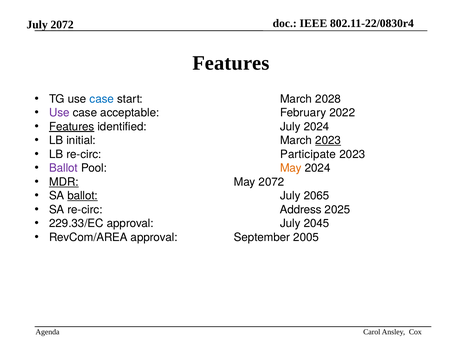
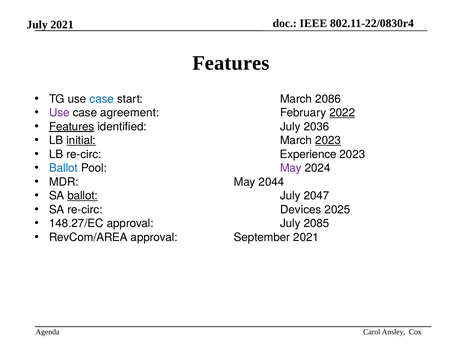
July 2072: 2072 -> 2021 (62, 25)
2028: 2028 -> 2086 (328, 99)
acceptable: acceptable -> agreement (130, 113)
2022 underline: none -> present (342, 113)
July 2024: 2024 -> 2036 (317, 127)
initial underline: none -> present (81, 141)
Participate: Participate -> Experience (308, 154)
Ballot colour: purple -> blue (63, 168)
May colour: orange -> purple (291, 168)
MDR underline: present -> none (64, 182)
May 2072: 2072 -> 2044 (271, 182)
2065: 2065 -> 2047 (317, 196)
Address: Address -> Devices (301, 210)
229.33/EC: 229.33/EC -> 148.27/EC (76, 224)
2045: 2045 -> 2085 (317, 224)
September 2005: 2005 -> 2021 (306, 238)
